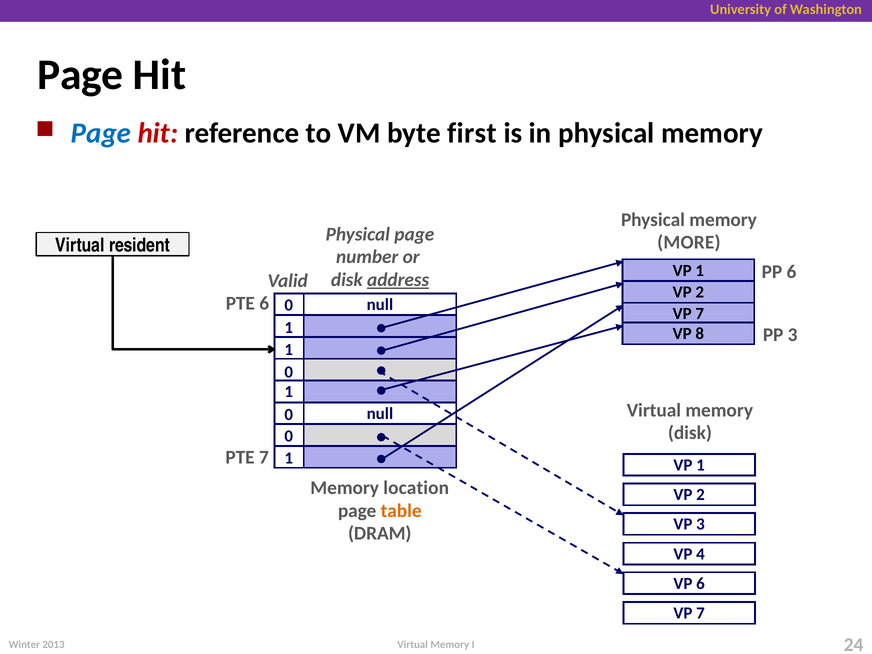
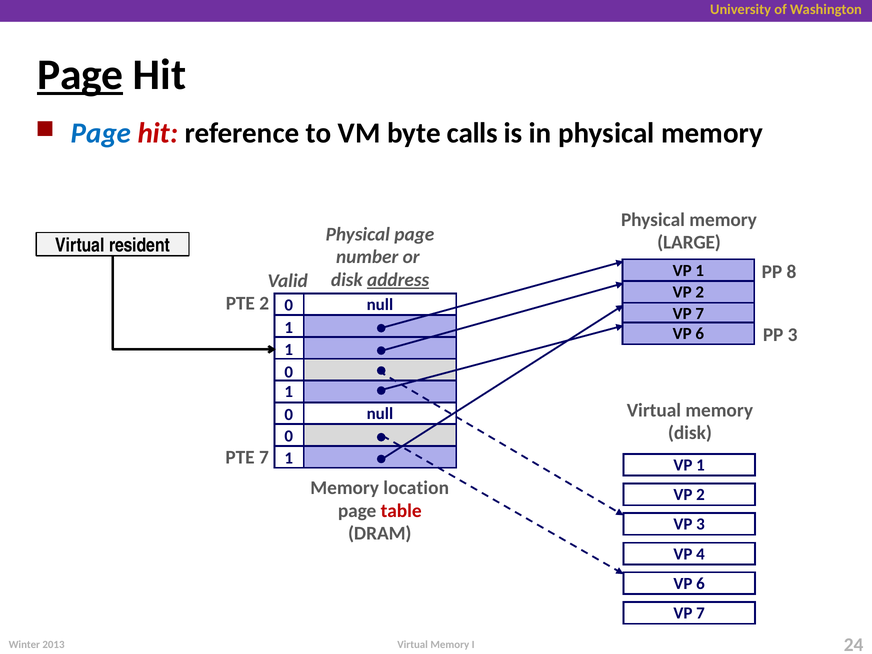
Page underline: none -> present (80, 75)
first: first -> calls (472, 133)
MORE: MORE -> LARGE (689, 243)
PP 6: 6 -> 8 (791, 272)
PTE 6: 6 -> 2 (264, 304)
8: 8 -> 6 (700, 334)
table colour: orange -> red (401, 511)
